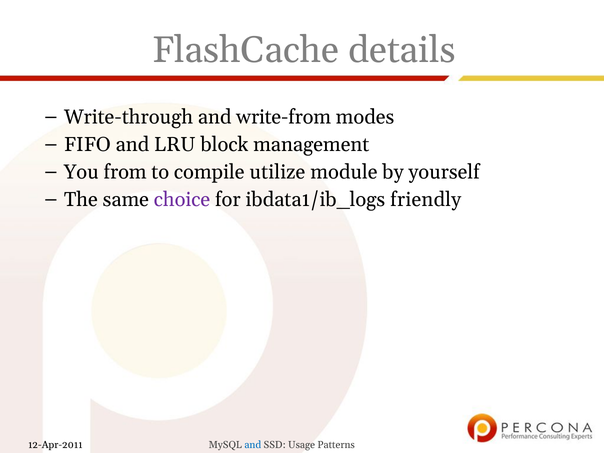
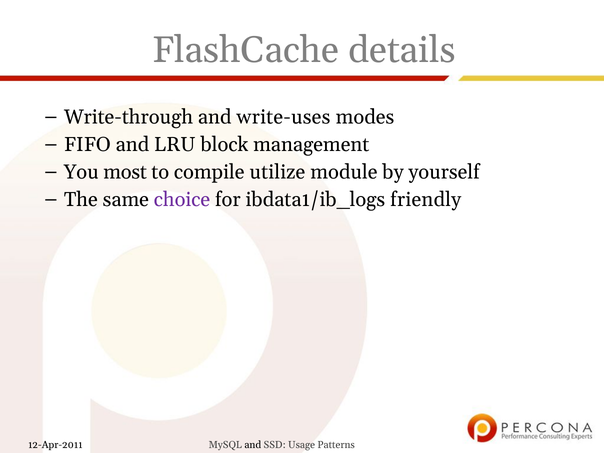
write-from: write-from -> write-uses (284, 117)
from: from -> most (125, 172)
and colour: blue -> black (253, 445)
